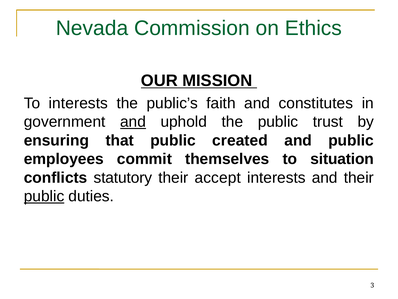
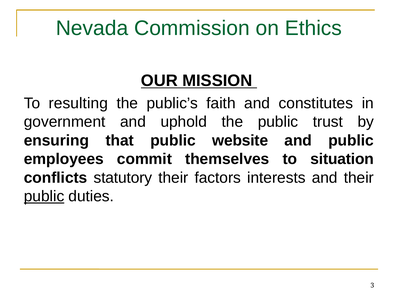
To interests: interests -> resulting (78, 103)
and underline: present -> none (133, 122)
created: created -> website (240, 140)
accept: accept -> factors (218, 177)
